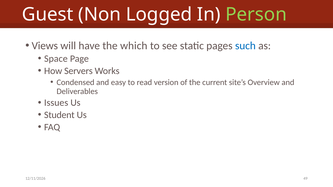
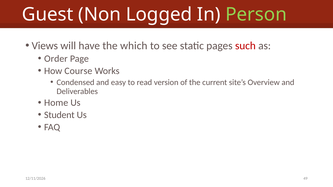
such colour: blue -> red (245, 46)
Space: Space -> Order (56, 59)
Servers: Servers -> Course (78, 71)
Issues: Issues -> Home (56, 103)
